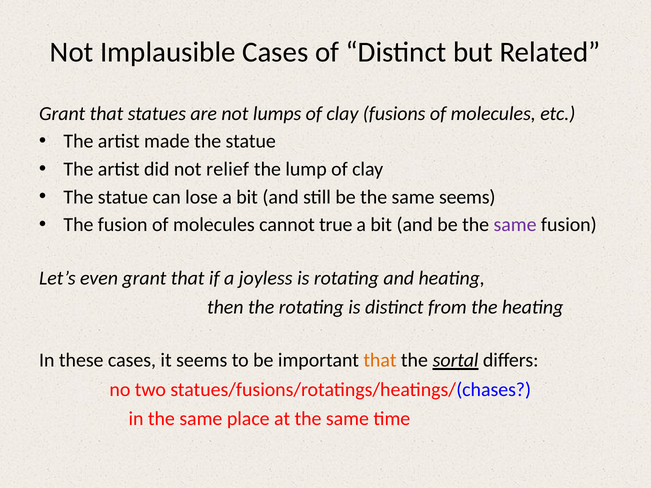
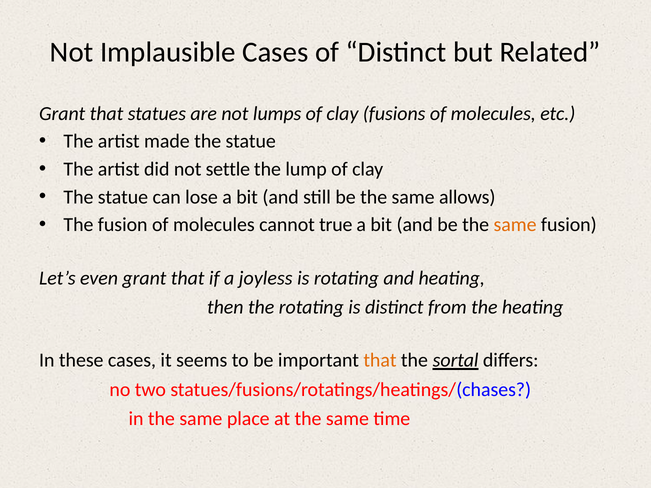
relief: relief -> settle (228, 169)
same seems: seems -> allows (467, 197)
same colour: purple -> orange (515, 225)
